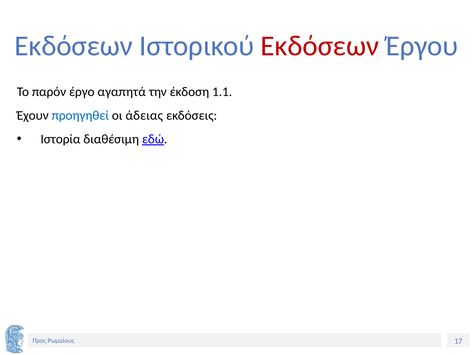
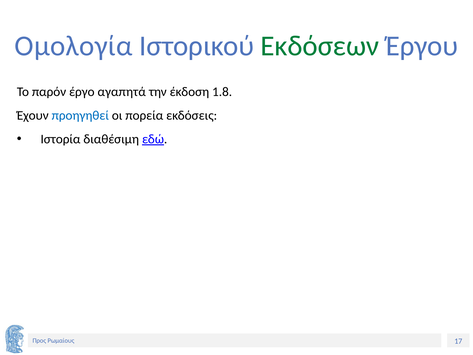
Εκδόσεων: Εκδόσεων -> Ομολογία (74, 46)
Εκδόσεων colour: red -> green (320, 46)
1.1: 1.1 -> 1.8 (222, 92)
άδειας: άδειας -> πορεία (144, 115)
